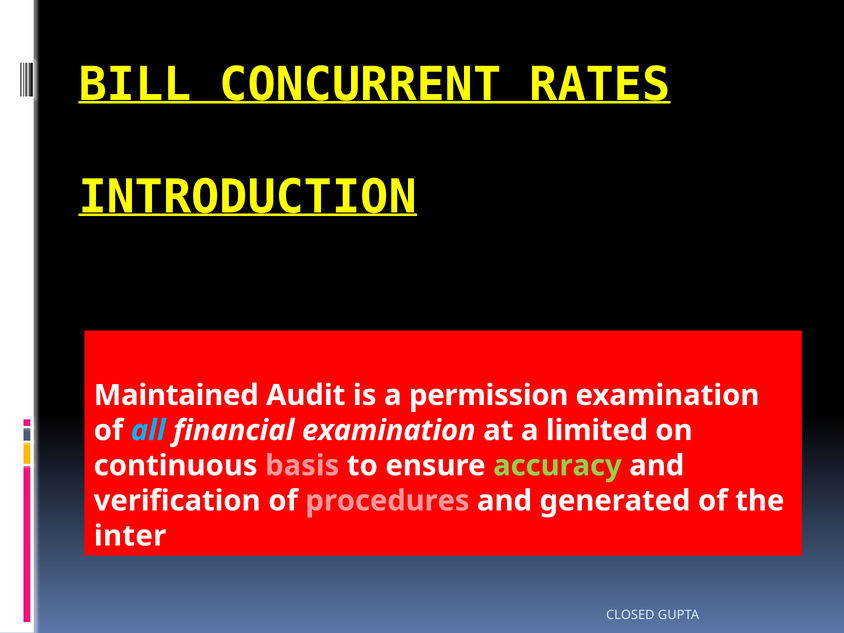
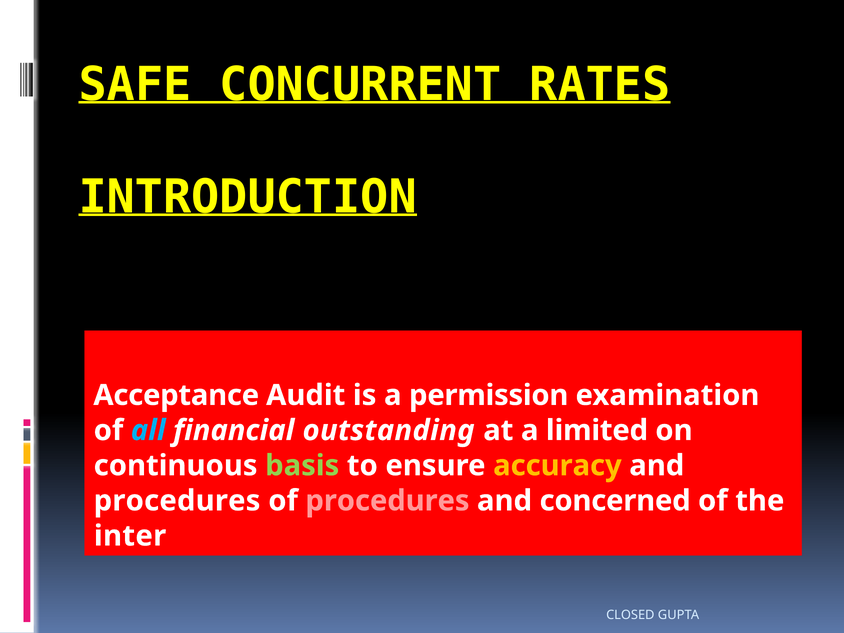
BILL: BILL -> SAFE (135, 85)
Maintained: Maintained -> Acceptance (176, 395)
financial examination: examination -> outstanding (389, 430)
basis colour: pink -> light green (302, 466)
accuracy colour: light green -> yellow (557, 466)
verification: verification -> procedures (177, 501)
generated: generated -> concerned (615, 501)
